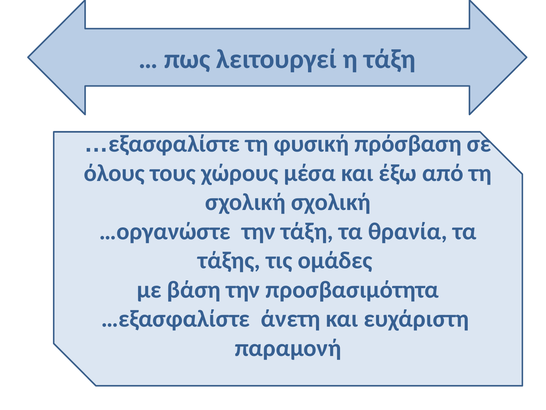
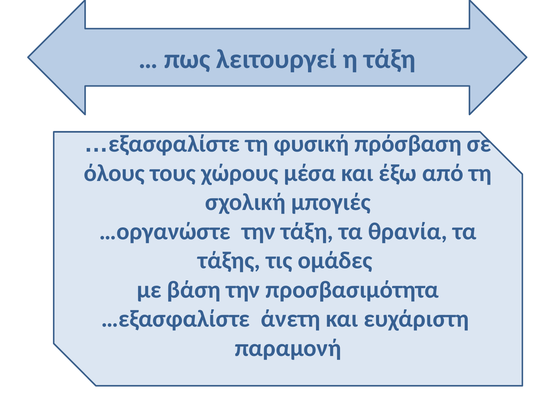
σχολική σχολική: σχολική -> μπογιές (331, 202)
